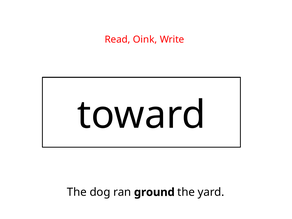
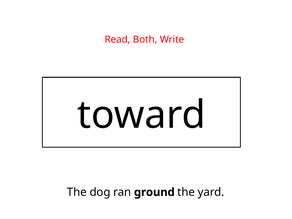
Oink: Oink -> Both (145, 40)
